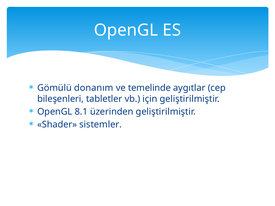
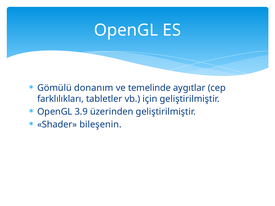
bileşenleri: bileşenleri -> farklılıkları (60, 99)
8.1: 8.1 -> 3.9 (81, 112)
sistemler: sistemler -> bileşenin (101, 125)
